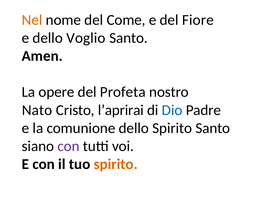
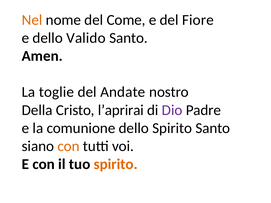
Voglio: Voglio -> Valido (86, 38)
opere: opere -> toglie (56, 92)
Profeta: Profeta -> Andate (123, 92)
Nato: Nato -> Della (37, 110)
Dio colour: blue -> purple (172, 110)
con colour: purple -> orange (68, 146)
